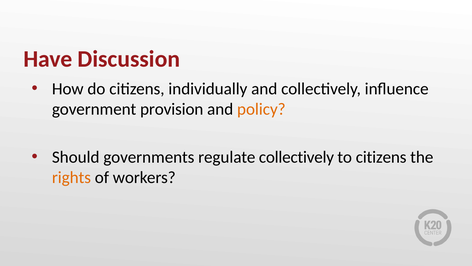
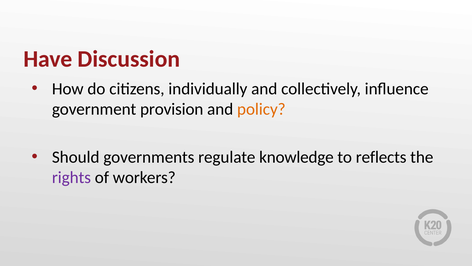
regulate collectively: collectively -> knowledge (296, 157)
to citizens: citizens -> reflects (381, 157)
rights colour: orange -> purple (71, 177)
